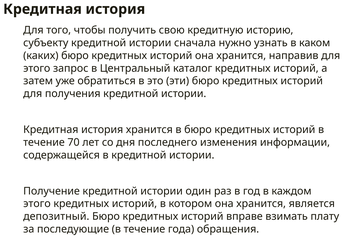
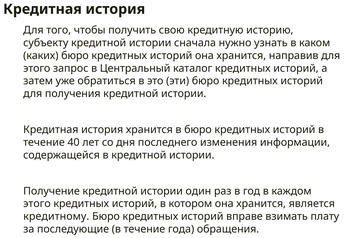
70: 70 -> 40 (74, 142)
депозитный: депозитный -> кредитному (56, 217)
